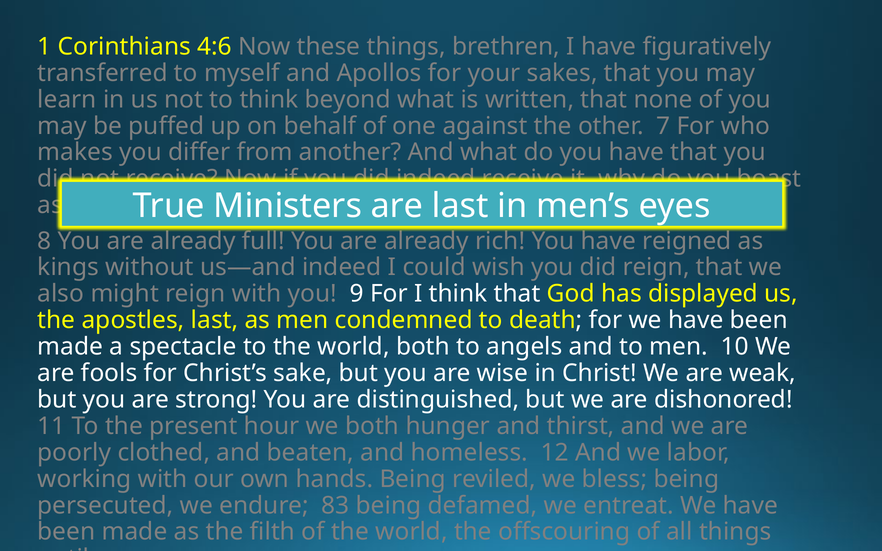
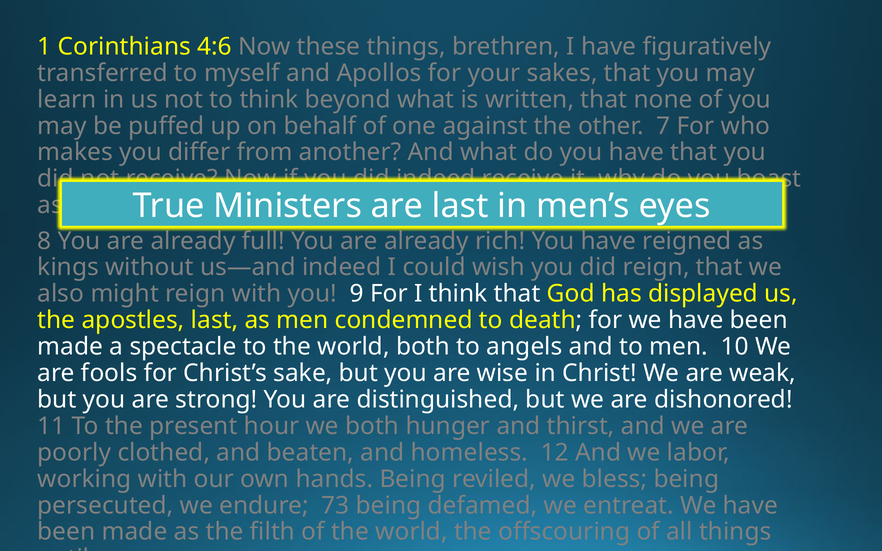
83: 83 -> 73 (335, 506)
